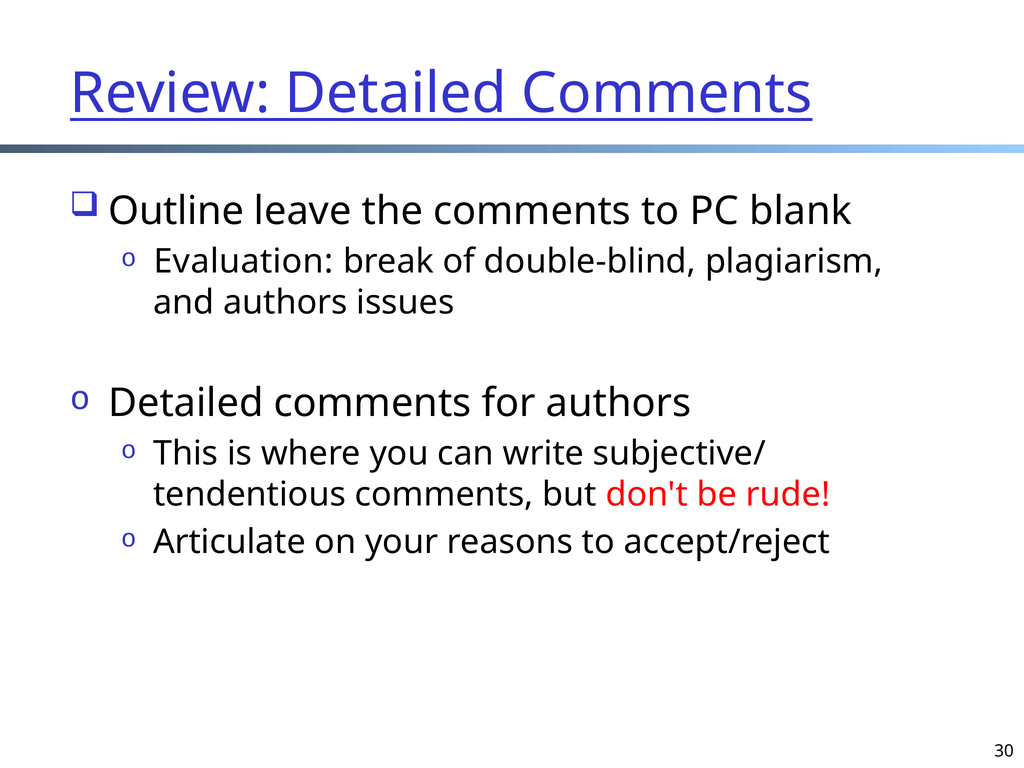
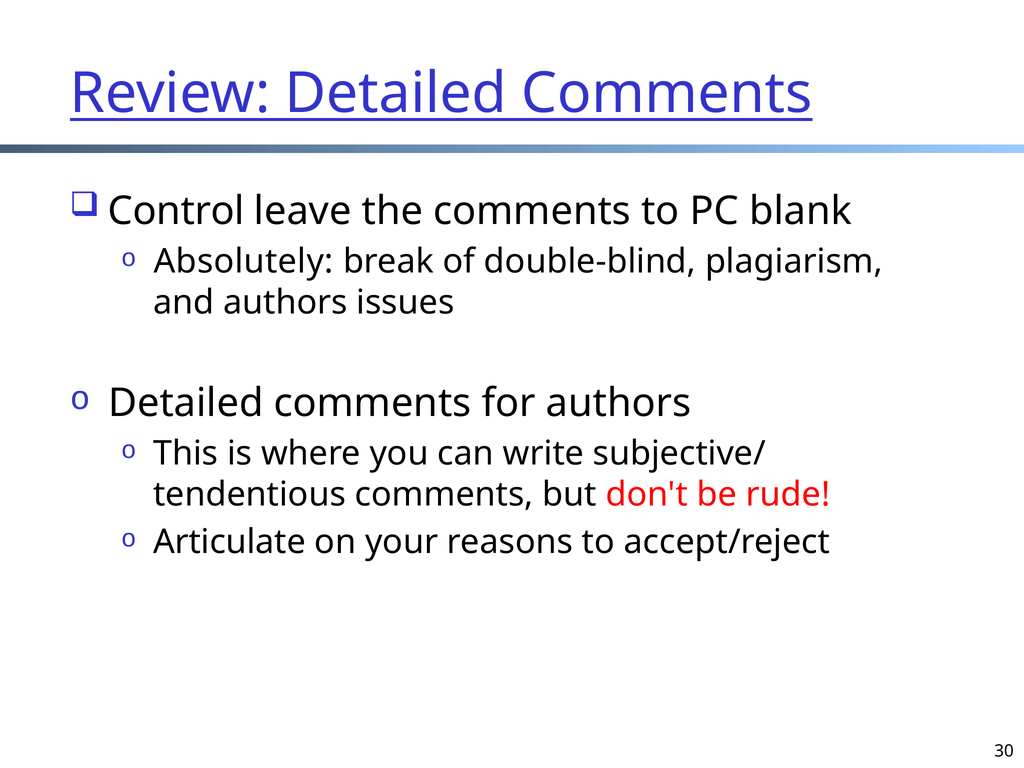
Outline: Outline -> Control (176, 211)
Evaluation: Evaluation -> Absolutely (244, 262)
